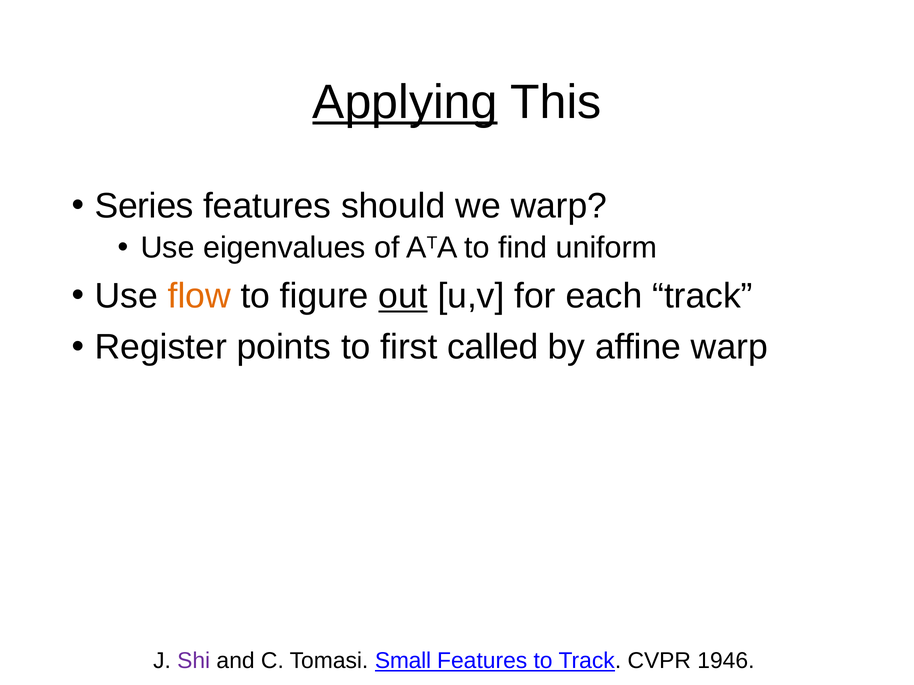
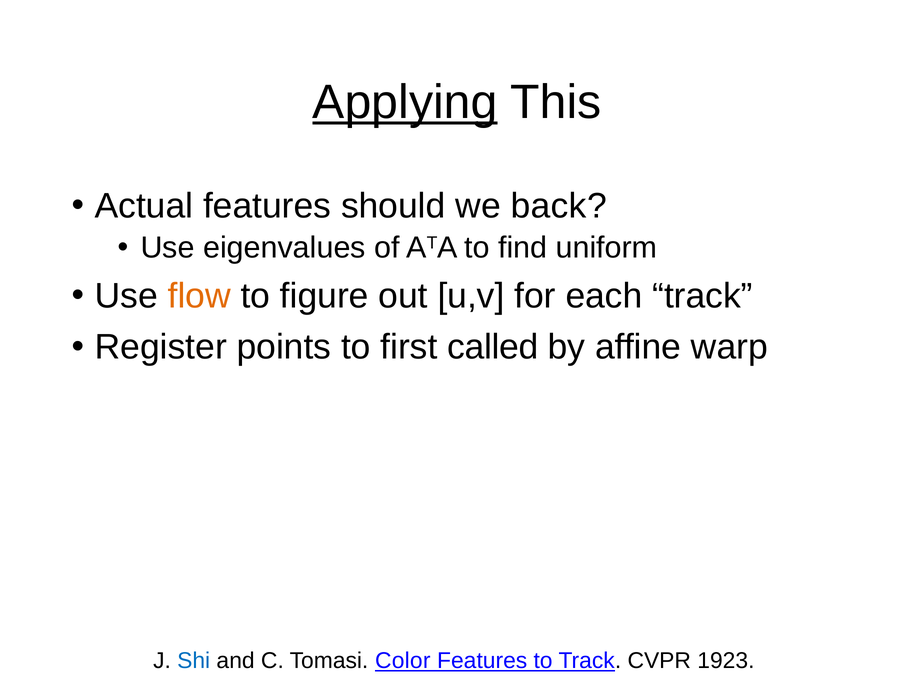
Series: Series -> Actual (144, 206)
we warp: warp -> back (559, 206)
out underline: present -> none (403, 296)
Shi colour: purple -> blue (194, 661)
Small: Small -> Color (403, 661)
1946: 1946 -> 1923 (726, 661)
